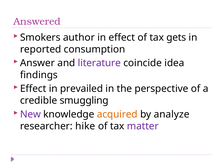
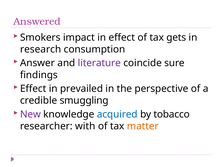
author: author -> impact (79, 37)
reported: reported -> research (41, 49)
idea: idea -> sure (174, 63)
acquired colour: orange -> blue (117, 114)
analyze: analyze -> tobacco (172, 114)
hike: hike -> with (85, 126)
matter colour: purple -> orange (143, 126)
